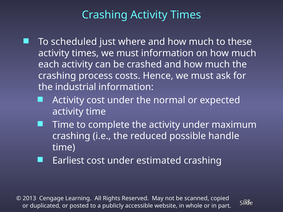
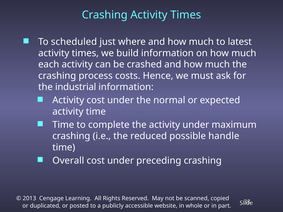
these: these -> latest (240, 42)
times we must: must -> build (128, 53)
Earliest: Earliest -> Overall (68, 161)
estimated: estimated -> preceding (159, 161)
